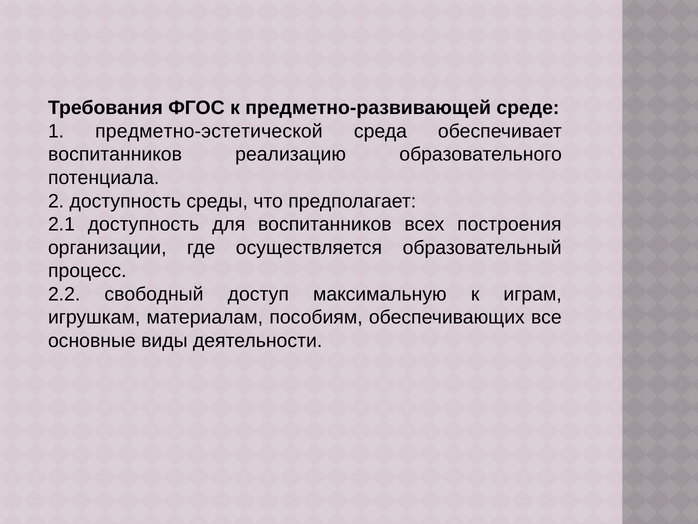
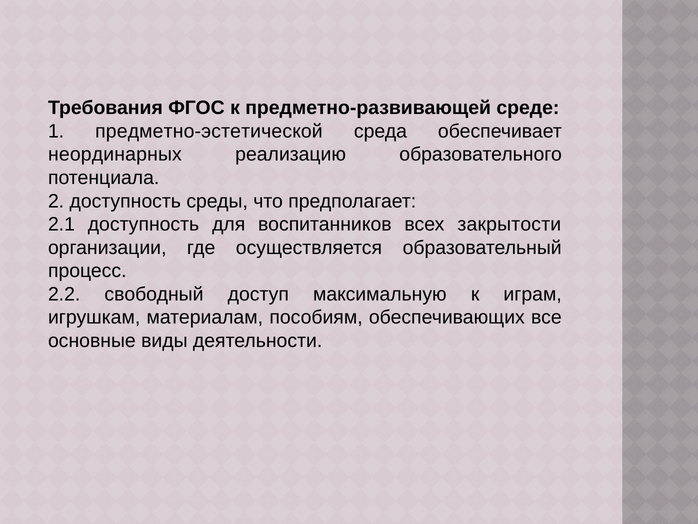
воспитанников: воспитанников -> неординарных (115, 154)
построения: построения -> закрытости (509, 224)
